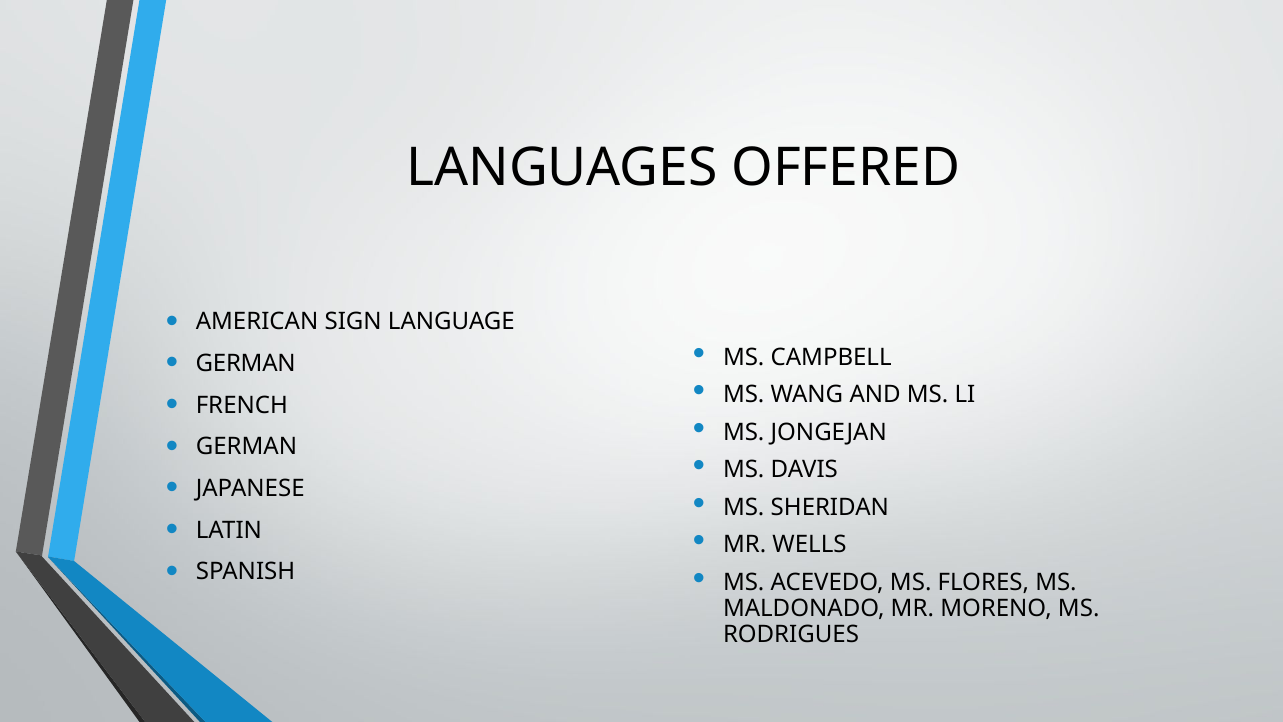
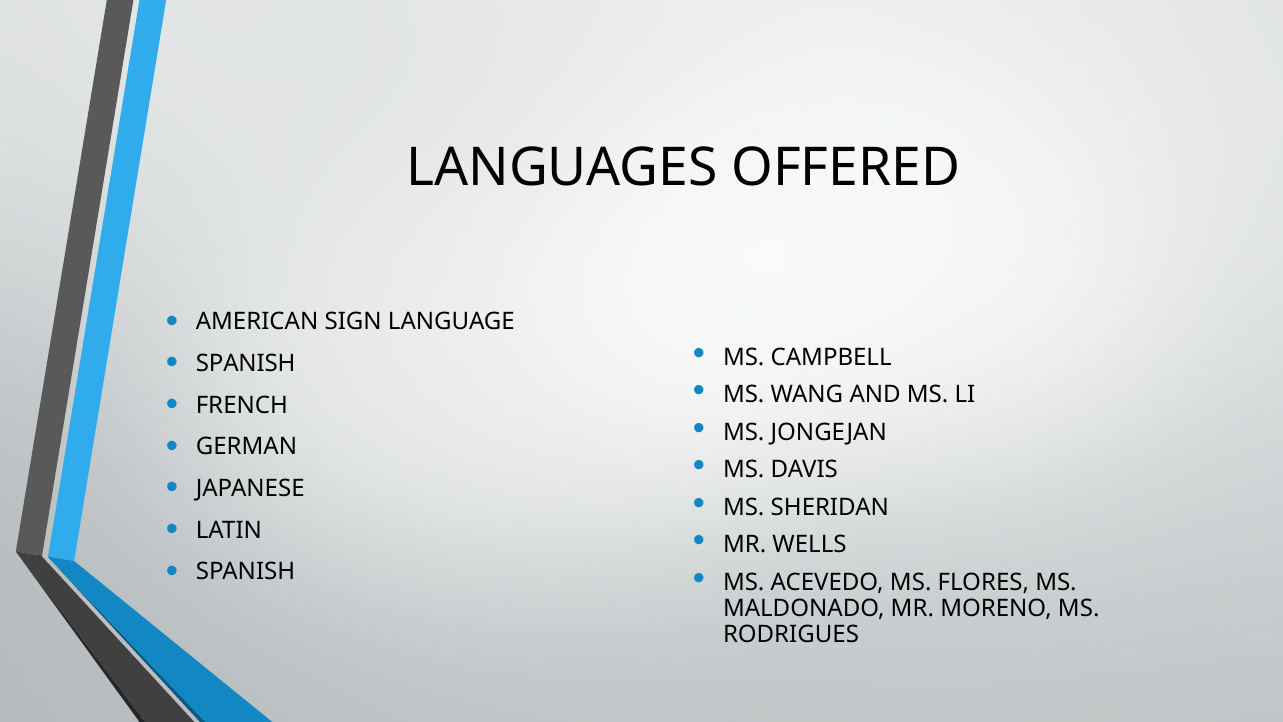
GERMAN: GERMAN -> SPANISH (246, 363)
